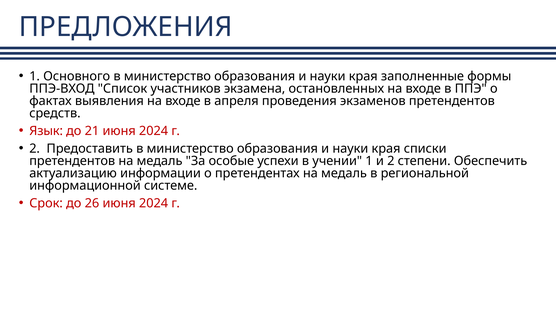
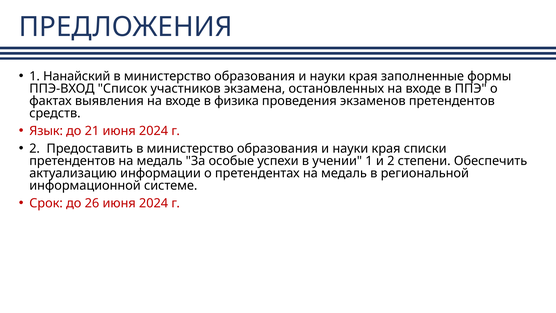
Основного: Основного -> Нанайский (77, 76)
апреля: апреля -> физика (237, 101)
